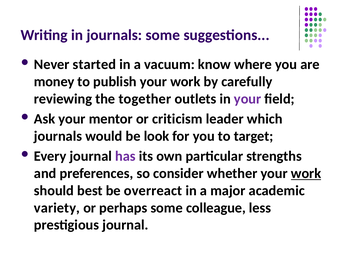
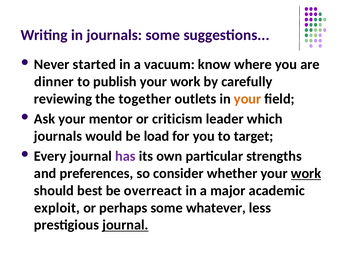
money: money -> dinner (54, 82)
your colour: purple -> orange (248, 99)
look: look -> load (157, 136)
variety: variety -> exploit (57, 208)
colleague: colleague -> whatever (216, 208)
journal underline: none -> present (125, 225)
